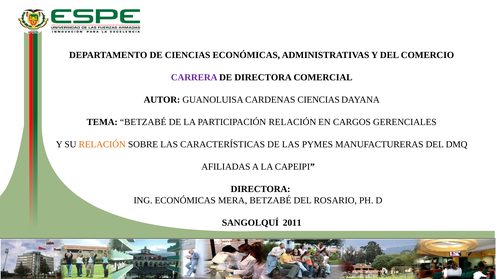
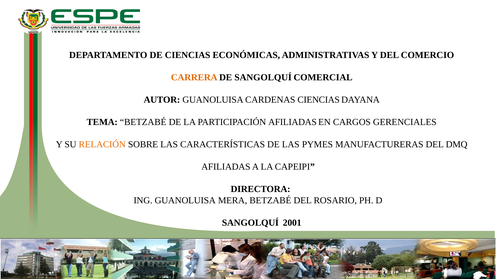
CARRERA colour: purple -> orange (194, 78)
DE DIRECTORA: DIRECTORA -> SANGOLQUÍ (263, 78)
PARTICIPACIÓN RELACIÓN: RELACIÓN -> AFILIADAS (293, 122)
ING ECONÓMICAS: ECONÓMICAS -> GUANOLUISA (185, 200)
2011: 2011 -> 2001 (292, 223)
